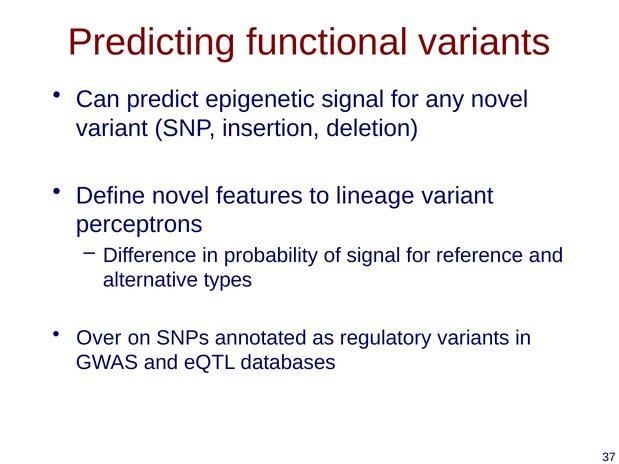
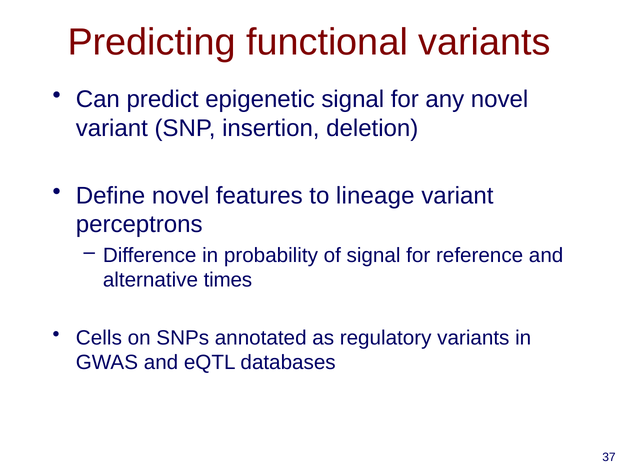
types: types -> times (228, 280)
Over: Over -> Cells (99, 338)
